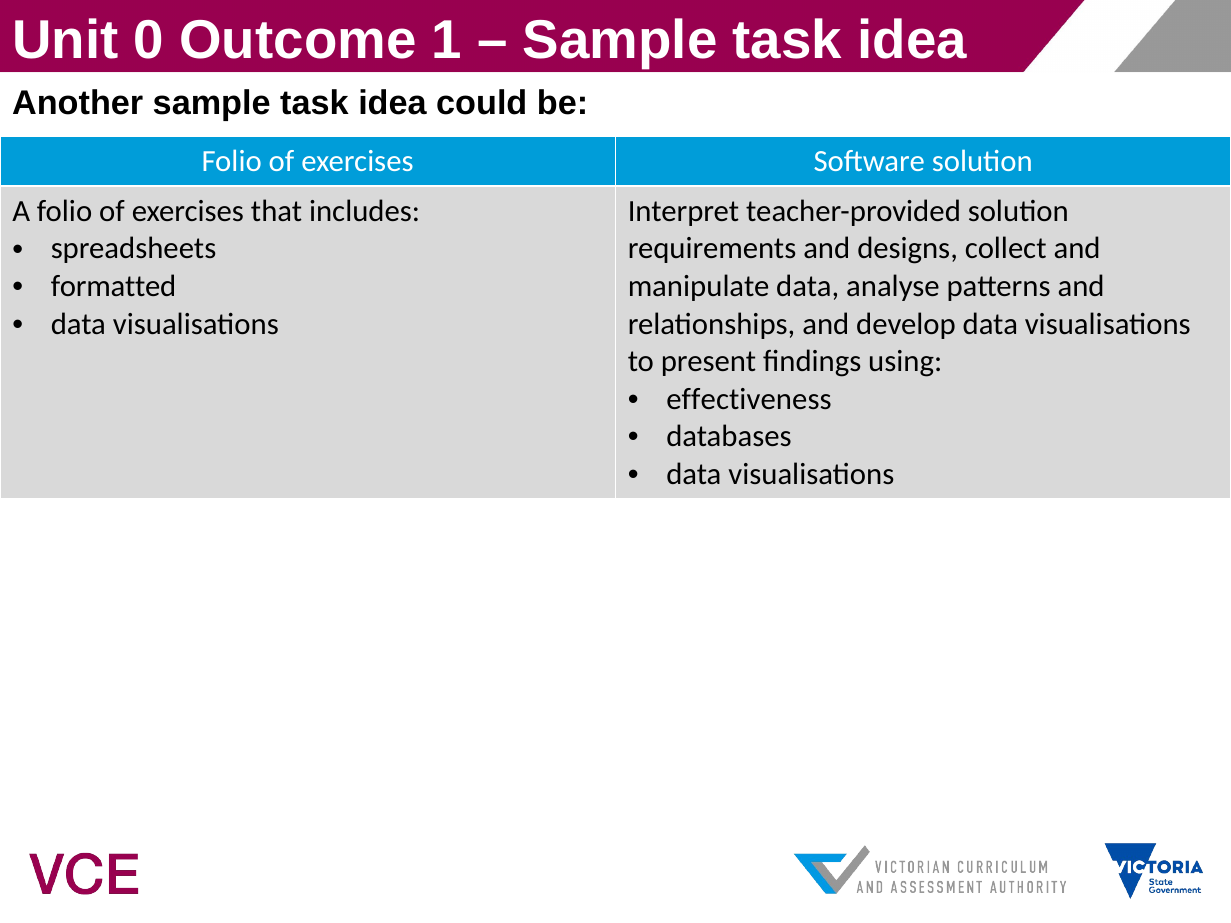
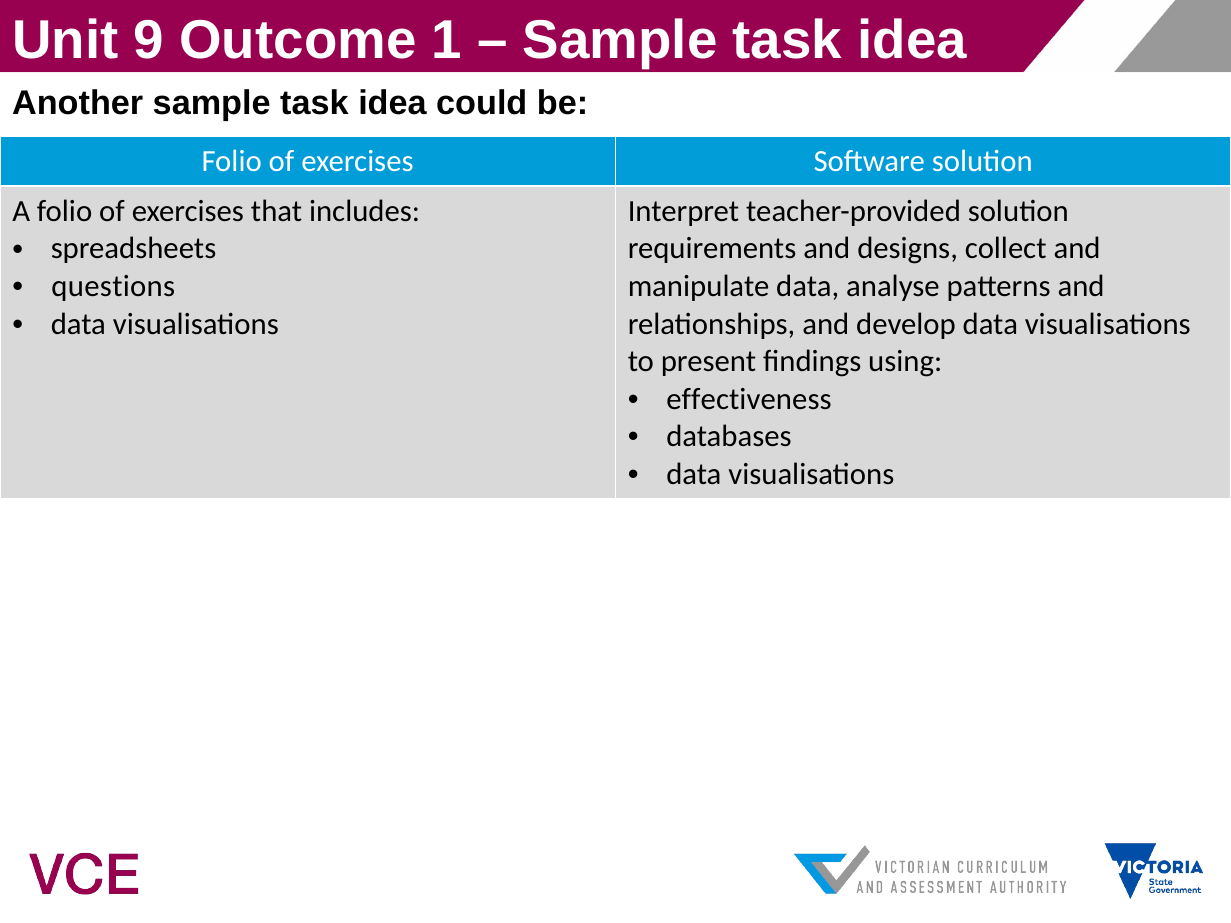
0: 0 -> 9 (149, 41)
formatted: formatted -> questions (113, 286)
